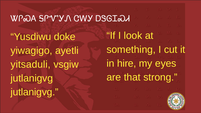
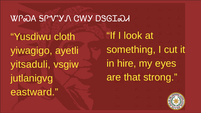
doke: doke -> cloth (65, 37)
jutlanigvg: jutlanigvg -> eastward (34, 92)
